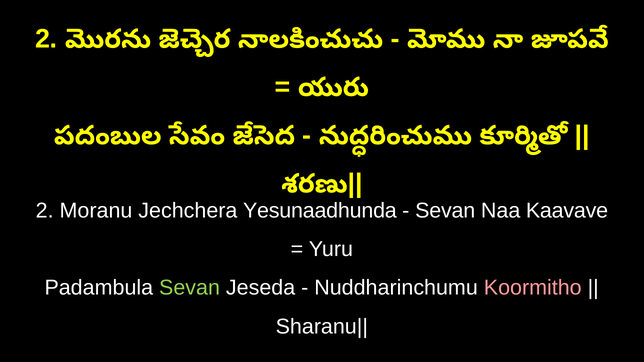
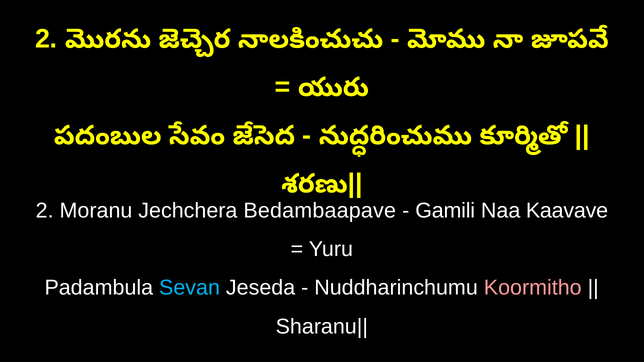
Yesunaadhunda: Yesunaadhunda -> Bedambaapave (320, 211)
Sevan: Sevan -> Gamili (445, 211)
Sevan colour: light green -> light blue (190, 288)
